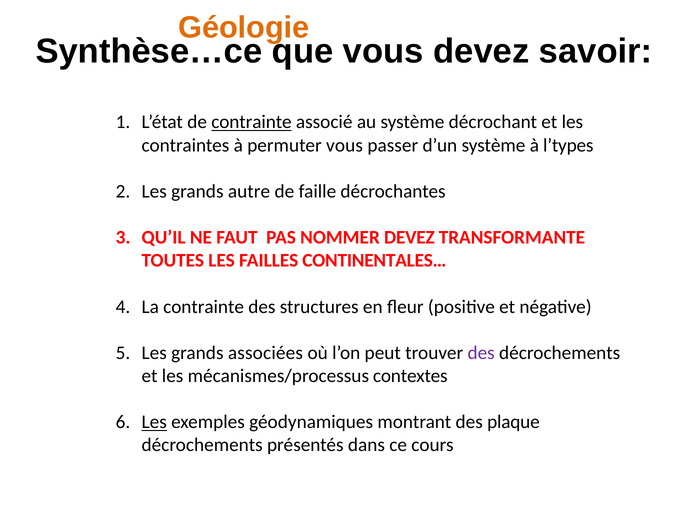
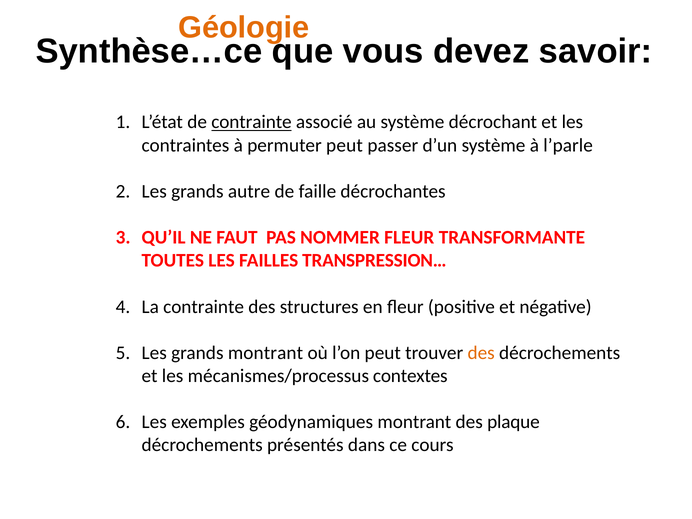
permuter vous: vous -> peut (345, 145)
l’types: l’types -> l’parle (568, 145)
NOMMER DEVEZ: DEVEZ -> FLEUR (409, 237)
CONTINENTALES…: CONTINENTALES… -> TRANSPRESSION… (374, 261)
grands associées: associées -> montrant (265, 353)
des colour: purple -> orange (481, 353)
Les underline: present -> none (154, 422)
